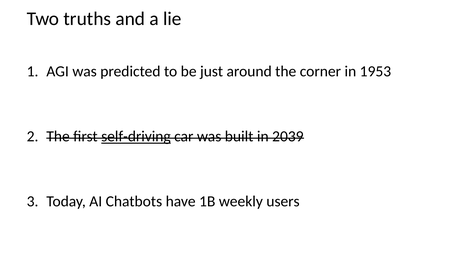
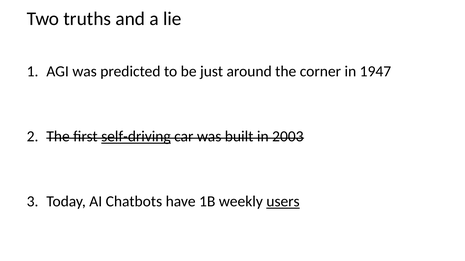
1953: 1953 -> 1947 (375, 72)
2039: 2039 -> 2003 (288, 137)
users underline: none -> present (283, 202)
